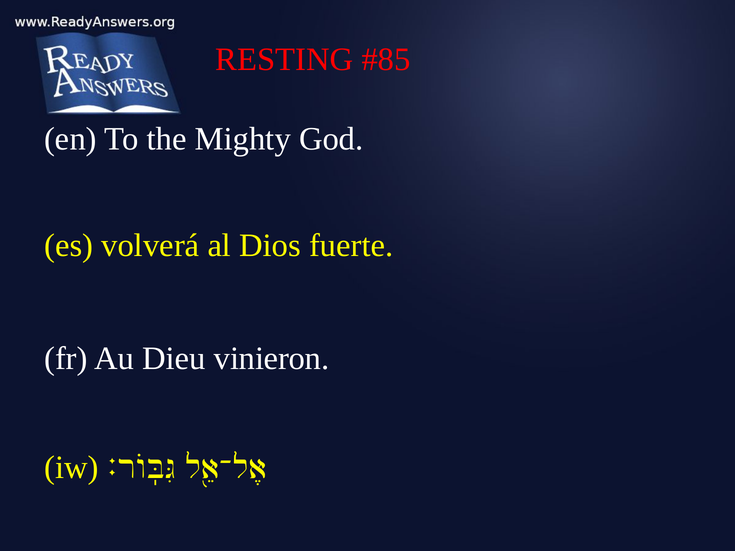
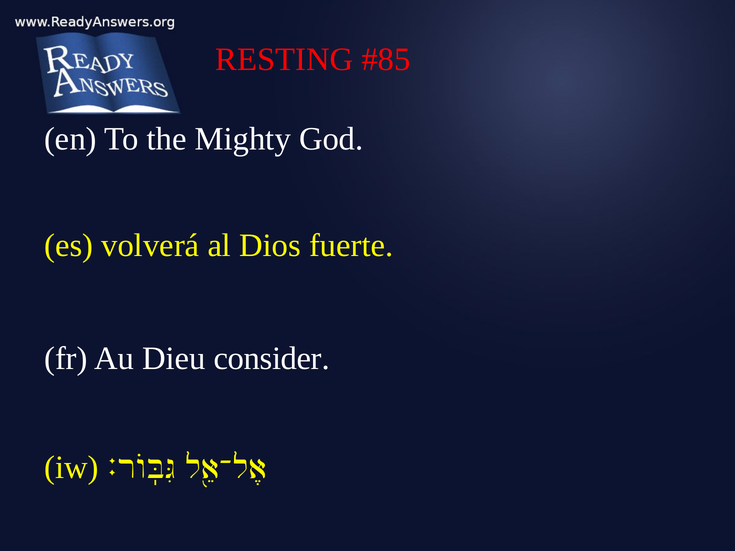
vinieron: vinieron -> consider (272, 359)
